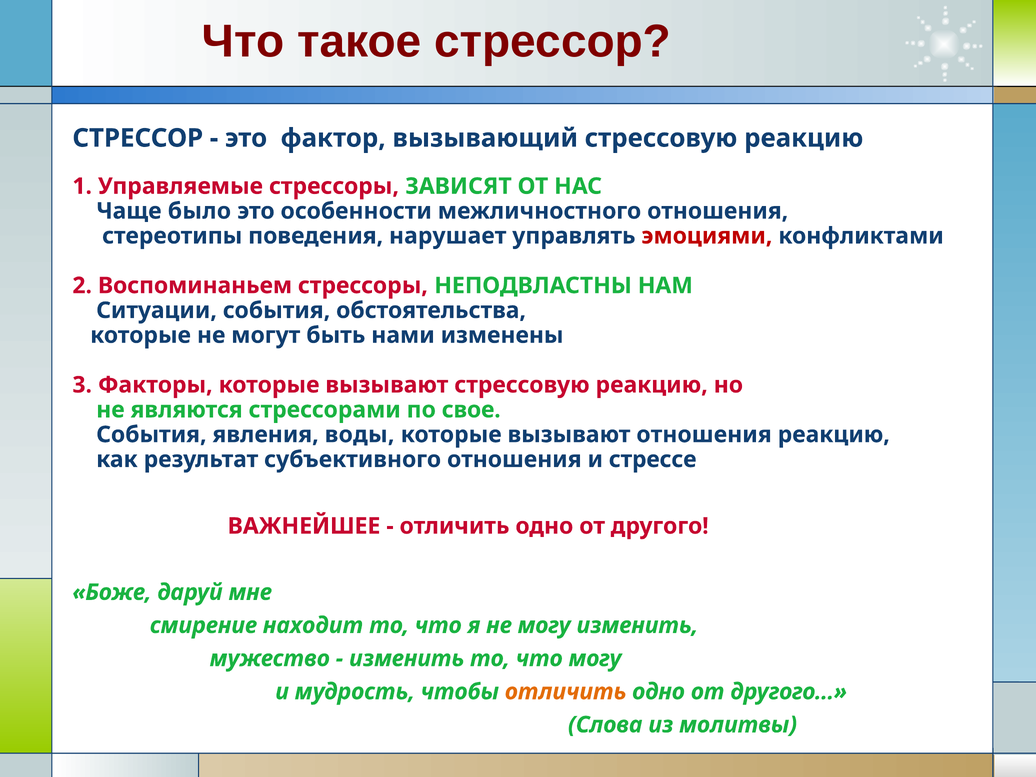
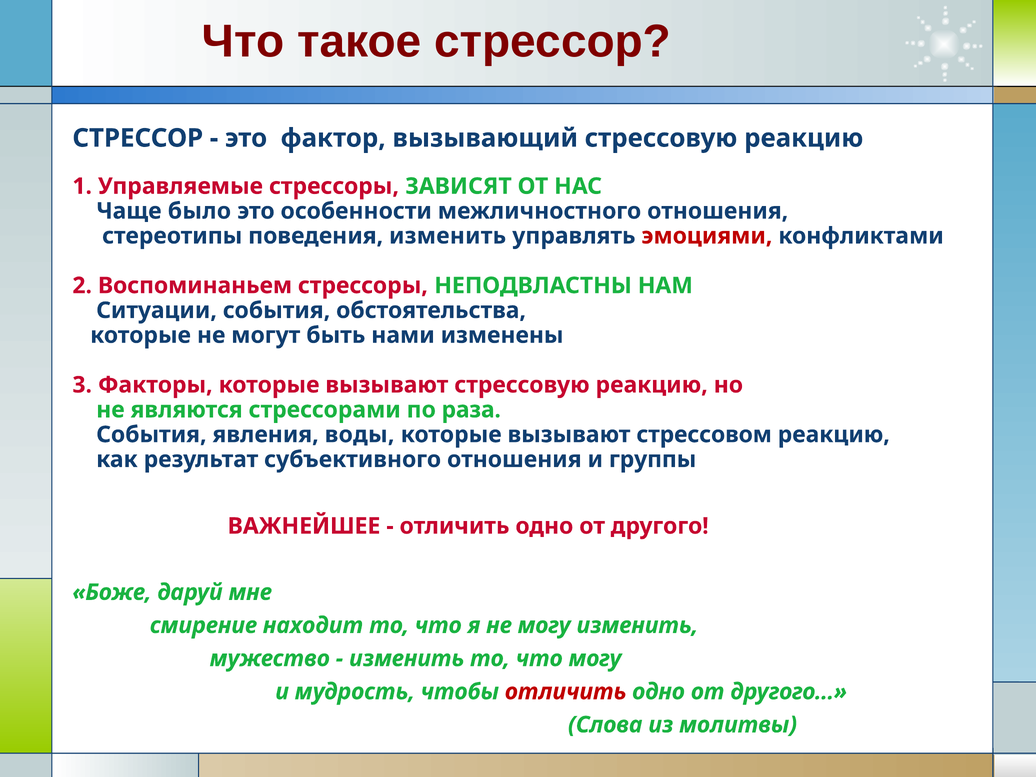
поведения нарушает: нарушает -> изменить (448, 236)
свое: свое -> раза (471, 410)
вызывают отношения: отношения -> стрессовом (704, 435)
стрессе: стрессе -> группы (653, 459)
отличить colour: orange -> red (566, 692)
